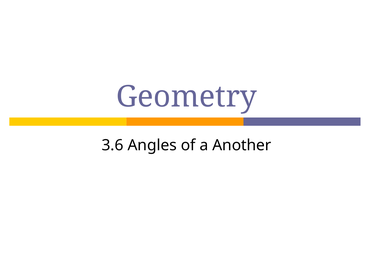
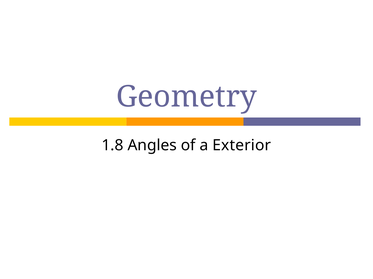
3.6: 3.6 -> 1.8 (113, 146)
Another: Another -> Exterior (242, 146)
